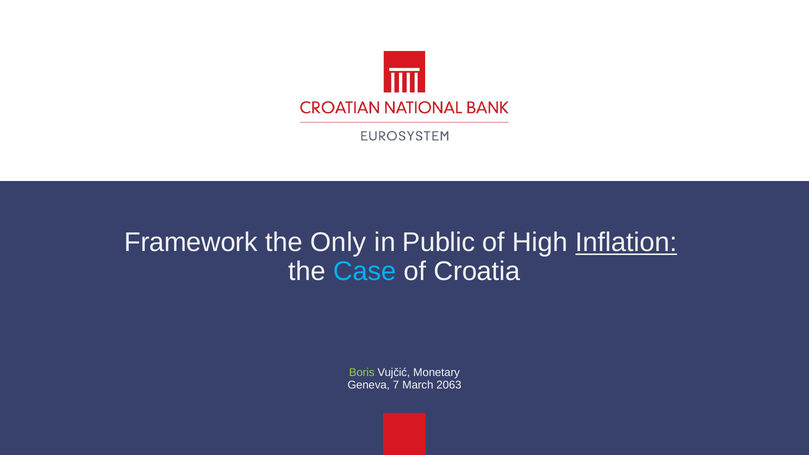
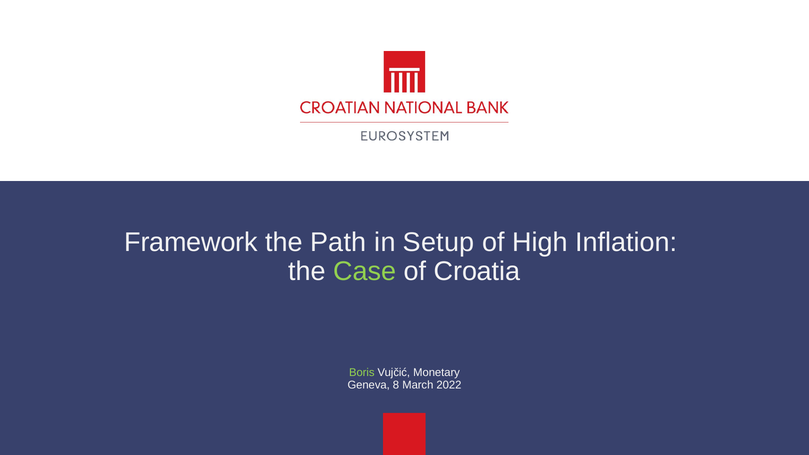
Only: Only -> Path (338, 243)
Public: Public -> Setup (439, 243)
Inflation underline: present -> none (626, 243)
Case colour: light blue -> light green (365, 272)
7: 7 -> 8 (396, 385)
2063: 2063 -> 2022 (449, 385)
